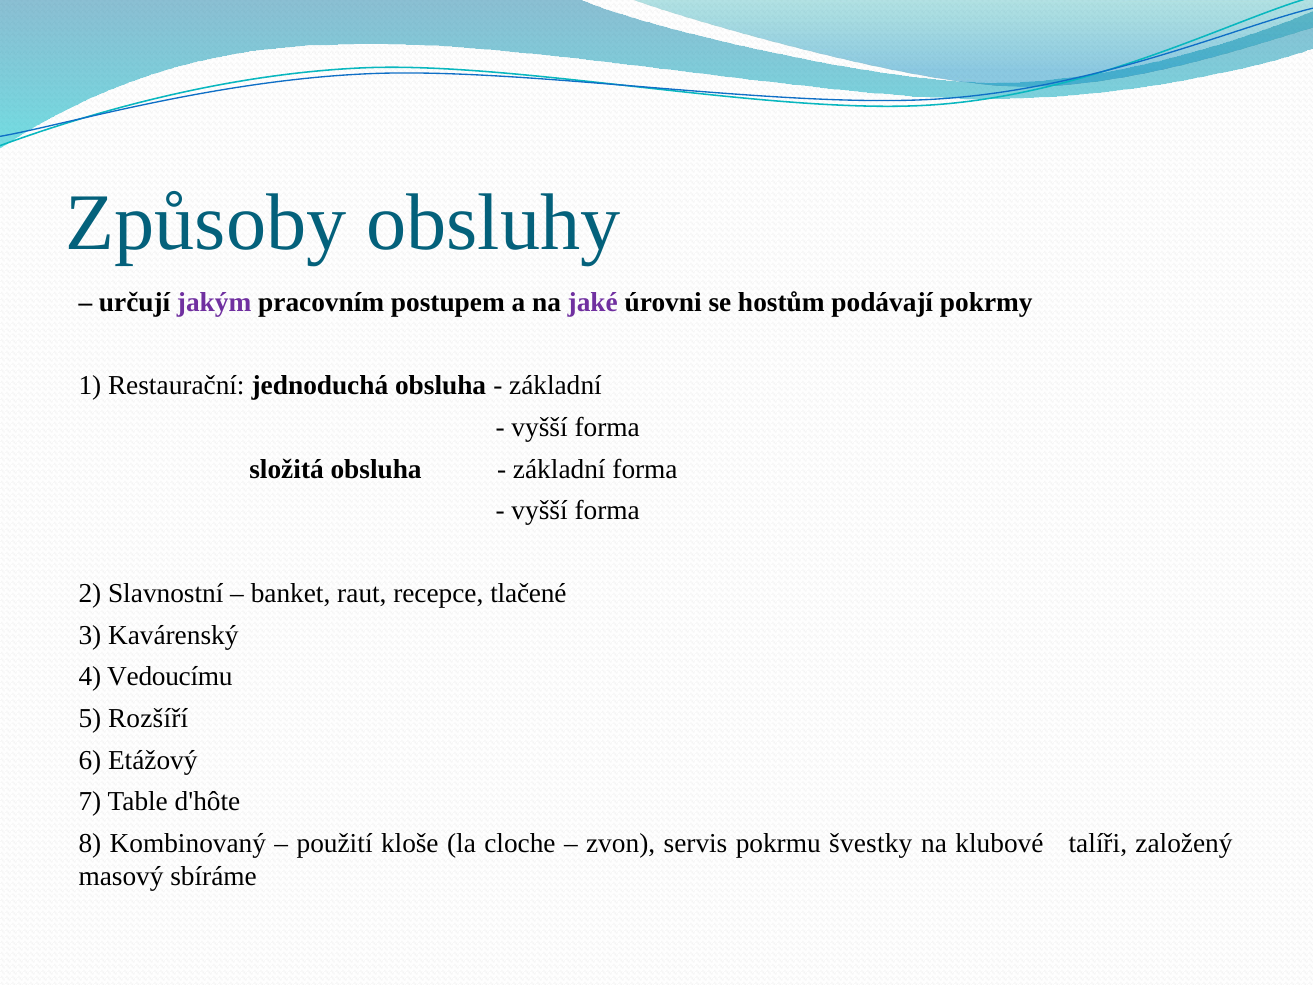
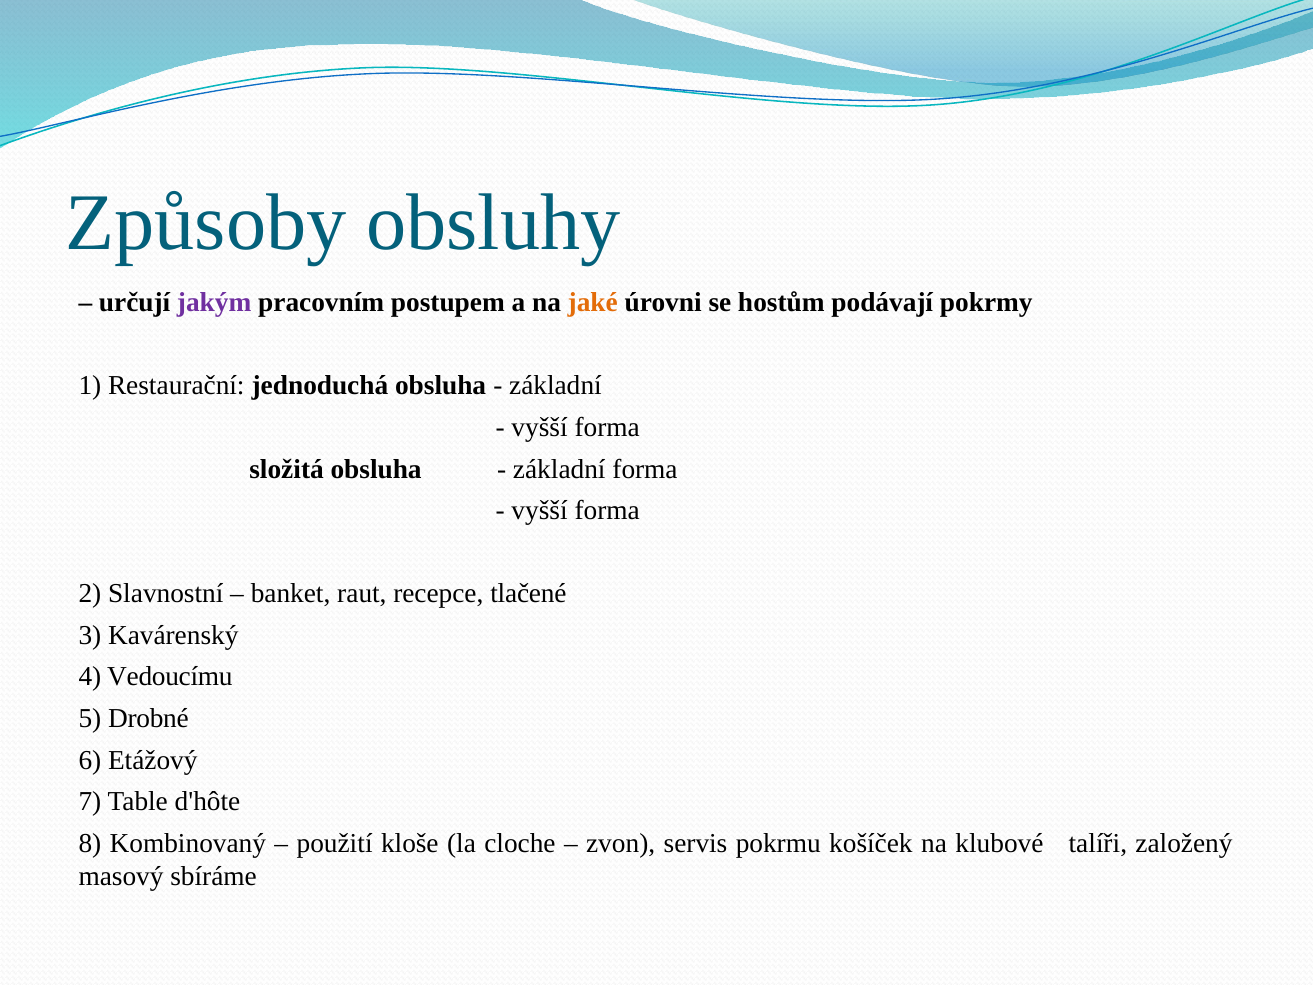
jaké colour: purple -> orange (593, 303)
Rozšíří: Rozšíří -> Drobné (148, 718)
švestky: švestky -> košíček (871, 843)
